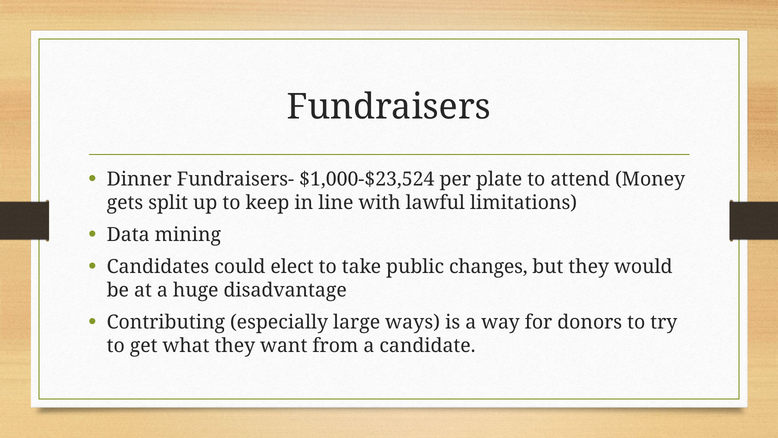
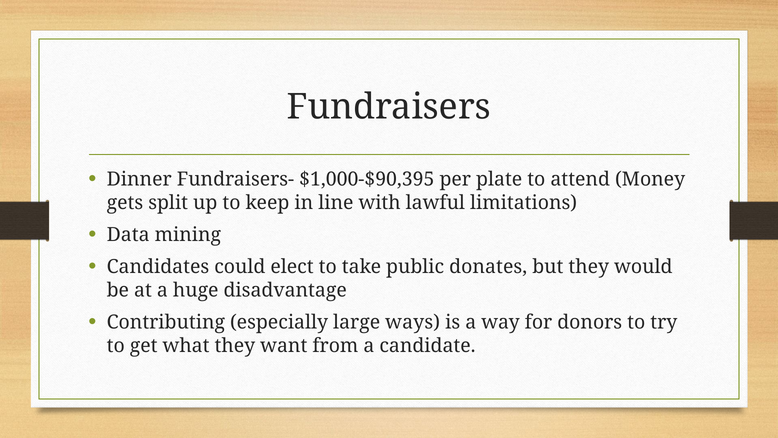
$1,000-$23,524: $1,000-$23,524 -> $1,000-$90,395 (367, 179)
changes: changes -> donates (488, 267)
